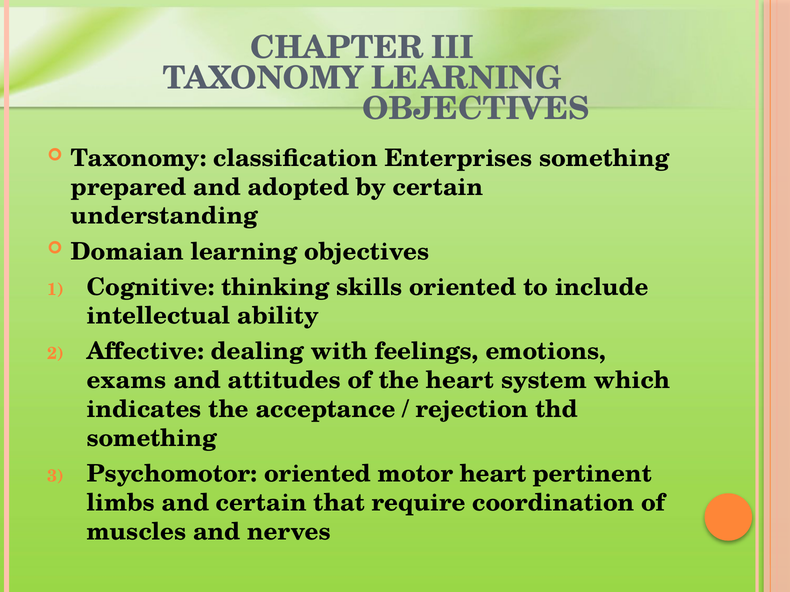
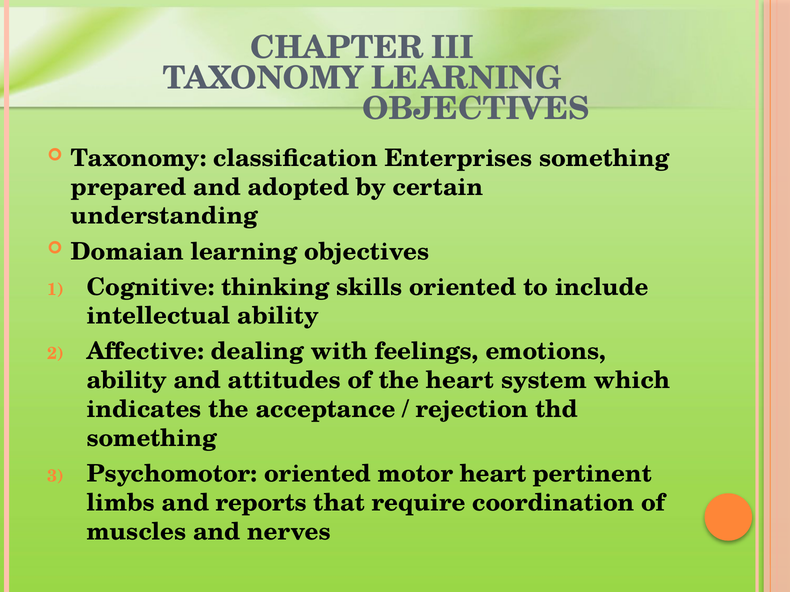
exams: exams -> ability (127, 381)
and certain: certain -> reports (261, 503)
